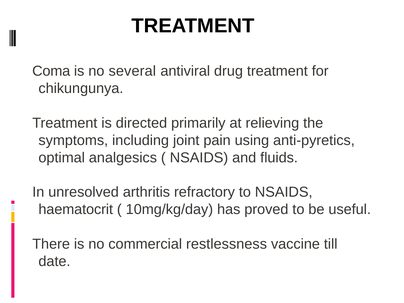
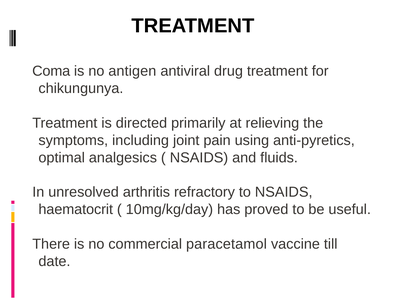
several: several -> antigen (132, 71)
restlessness: restlessness -> paracetamol (226, 244)
